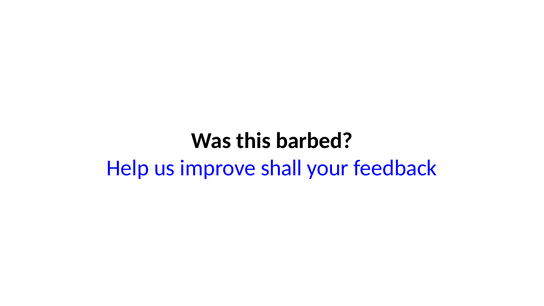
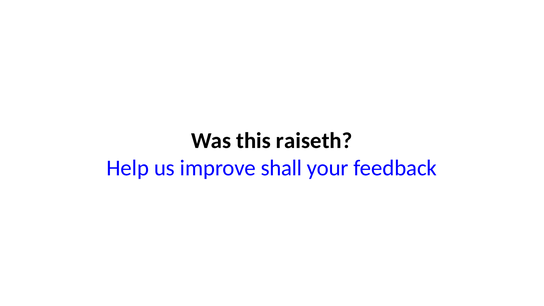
barbed: barbed -> raiseth (314, 141)
